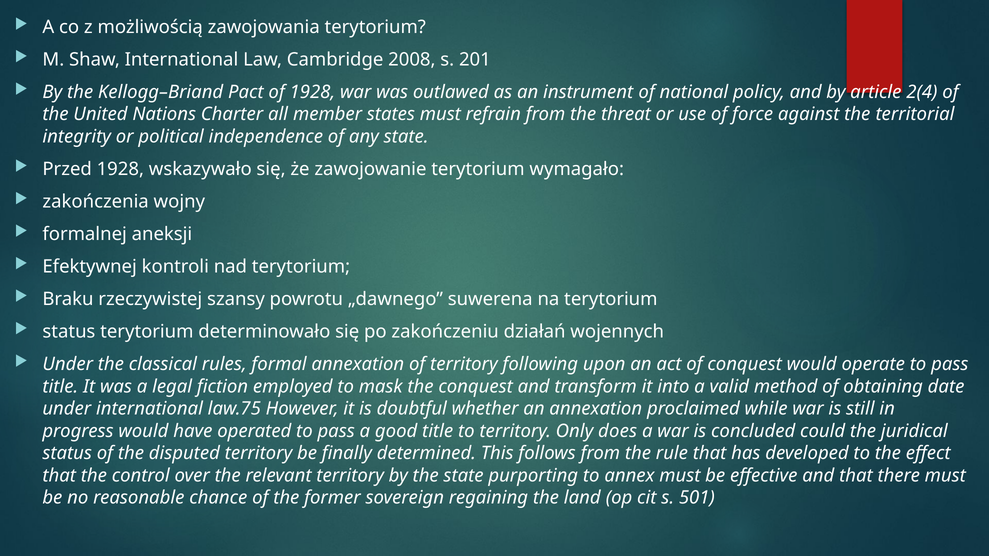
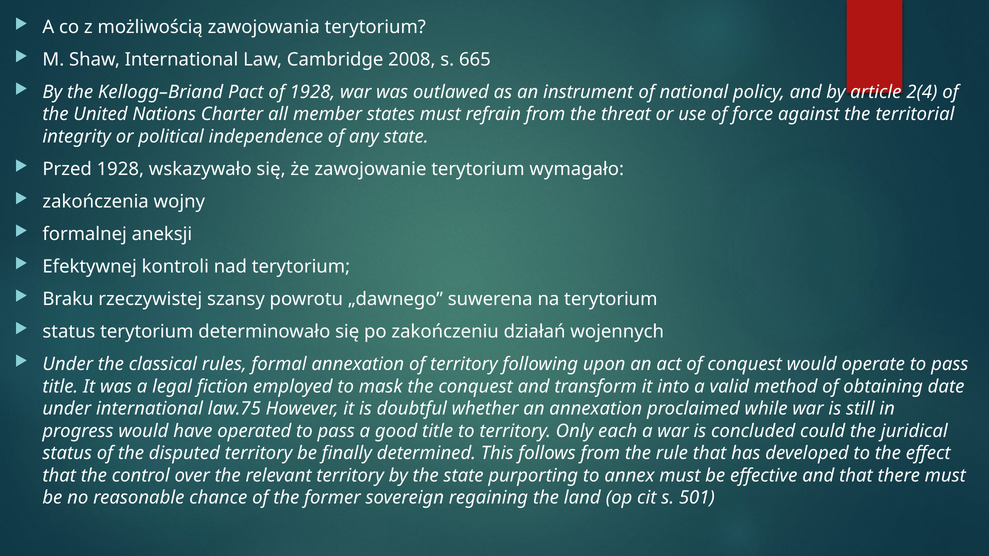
201: 201 -> 665 (475, 59)
does: does -> each (618, 431)
